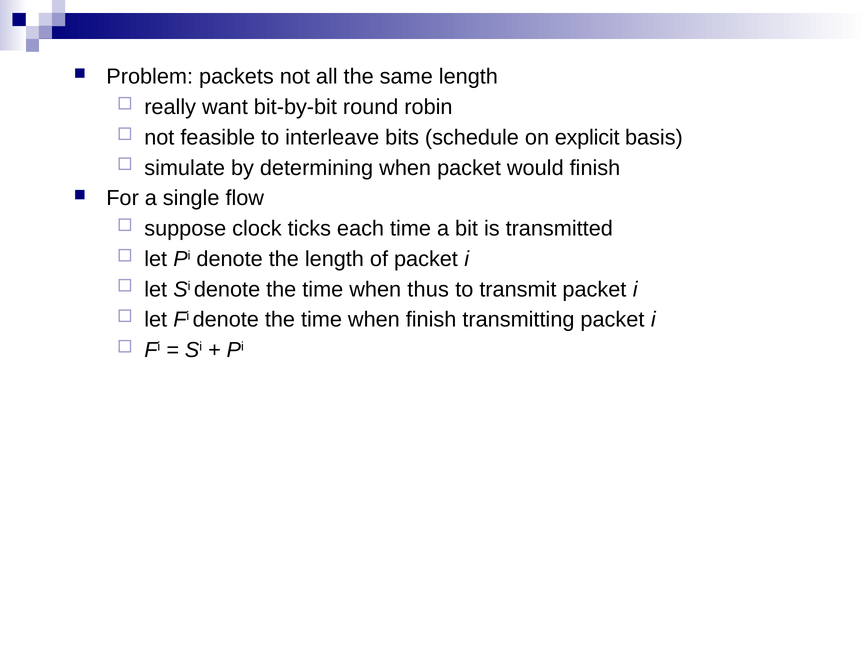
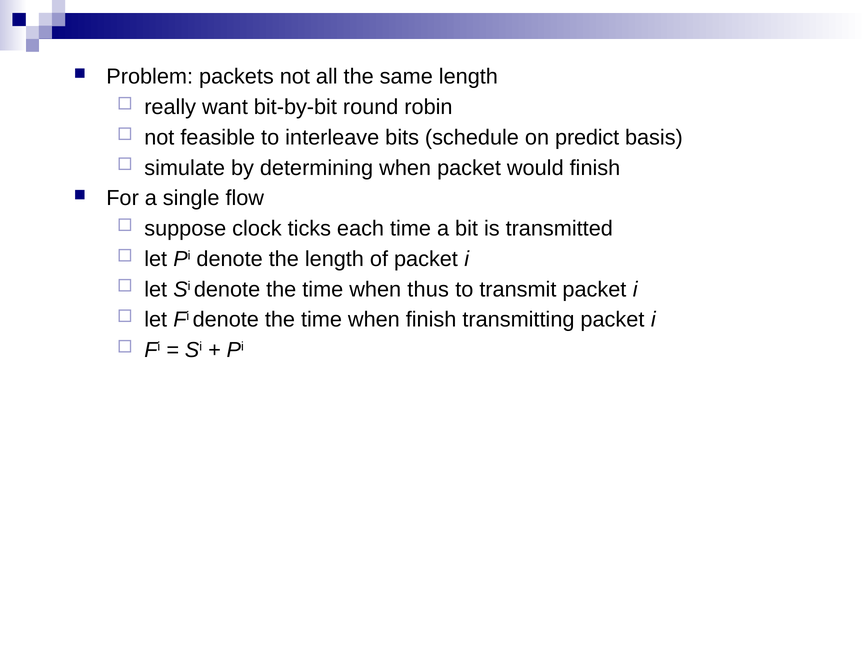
explicit: explicit -> predict (587, 137)
